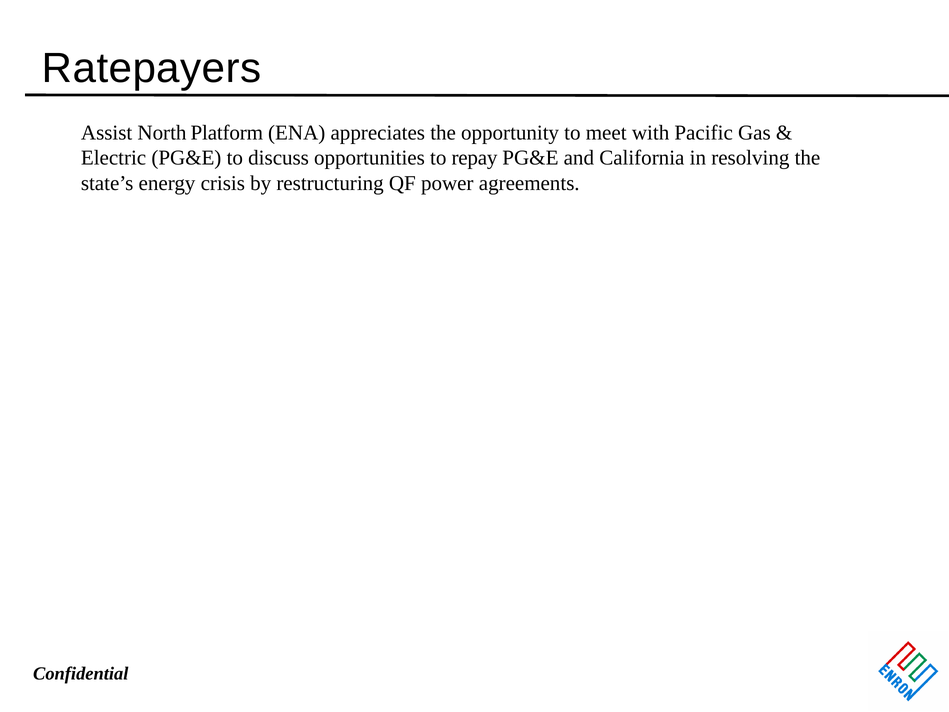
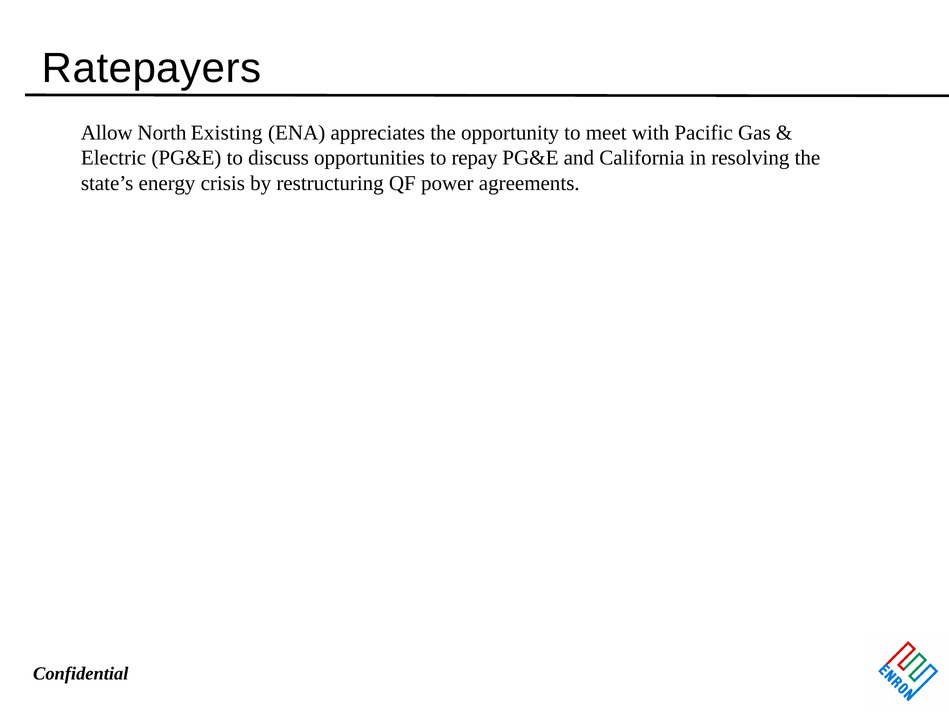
Assist: Assist -> Allow (107, 133)
Platform: Platform -> Existing (227, 133)
